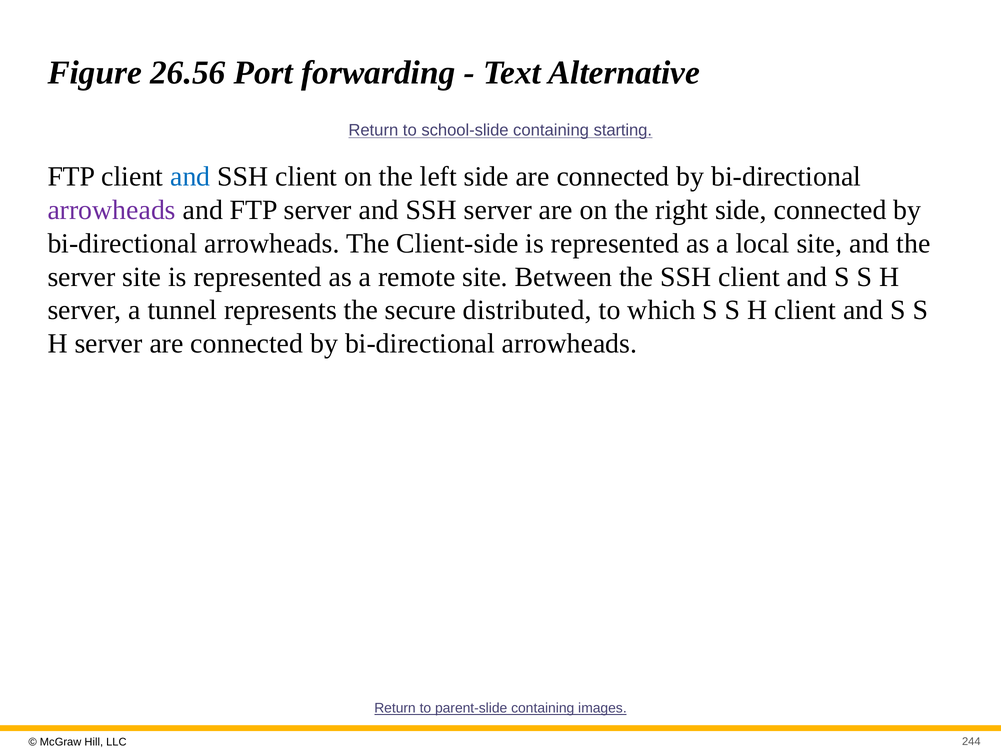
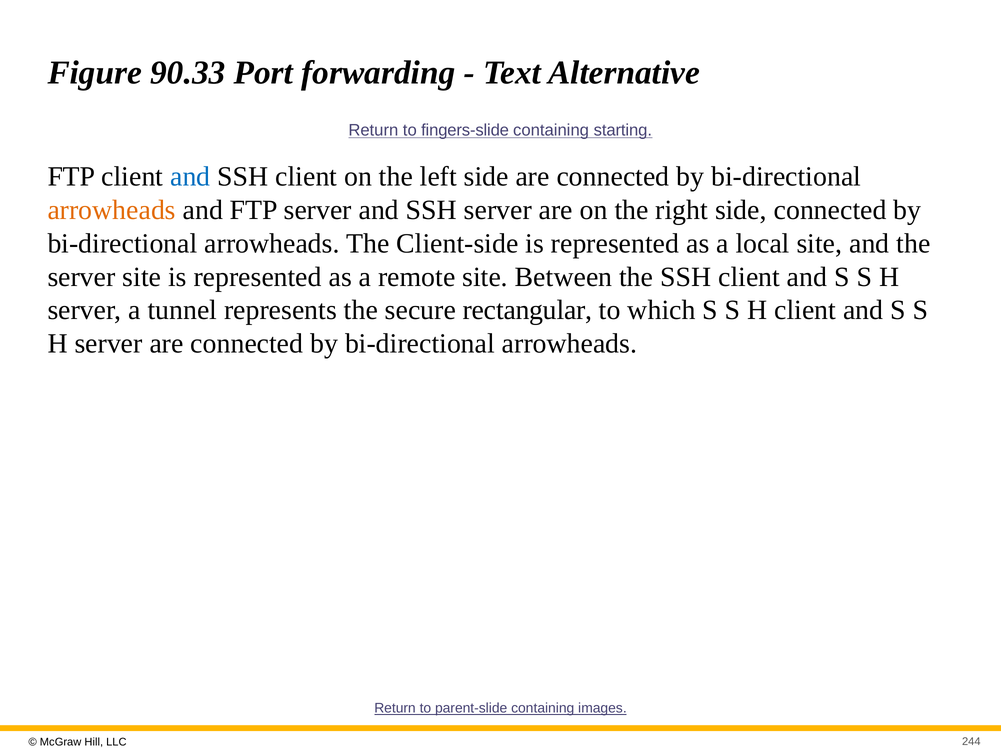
26.56: 26.56 -> 90.33 (188, 73)
school-slide: school-slide -> fingers-slide (465, 130)
arrowheads colour: purple -> orange (112, 210)
distributed: distributed -> rectangular (528, 310)
